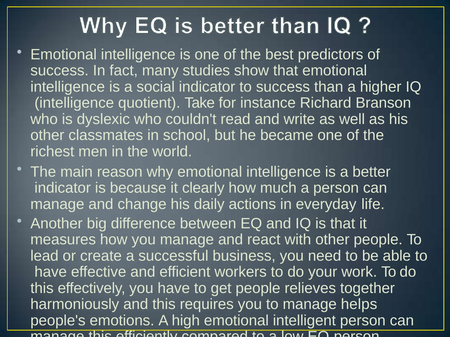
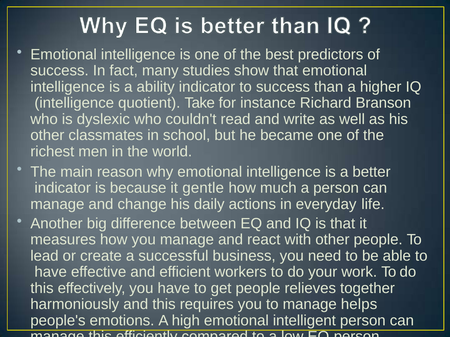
social: social -> ability (156, 87)
clearly: clearly -> gentle (203, 188)
